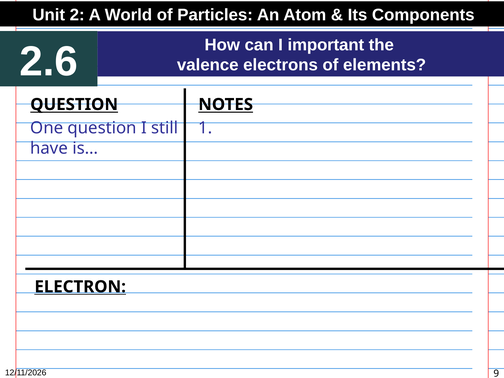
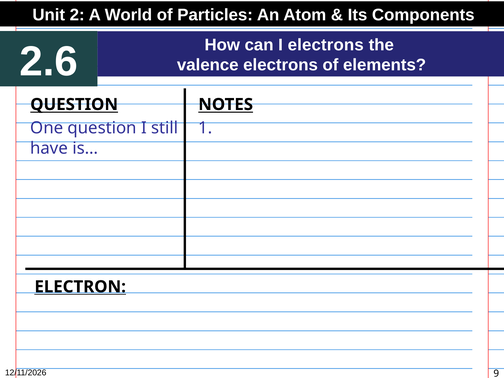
I important: important -> electrons (326, 45)
